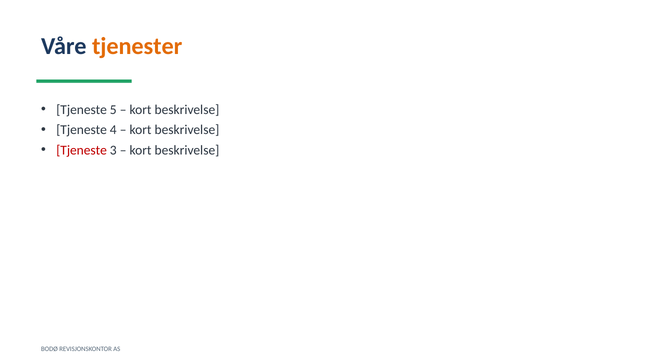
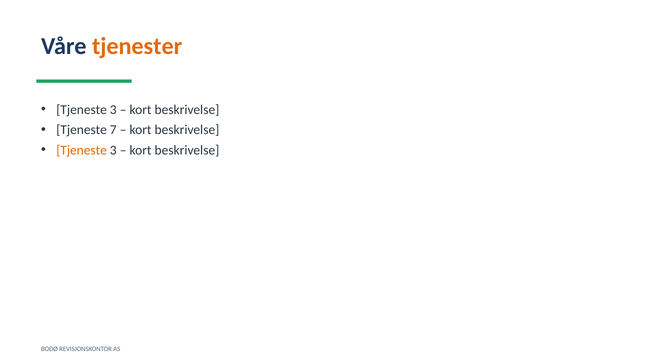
5: 5 -> 3 (113, 109)
4: 4 -> 7 (113, 130)
Tjeneste colour: red -> orange (82, 150)
